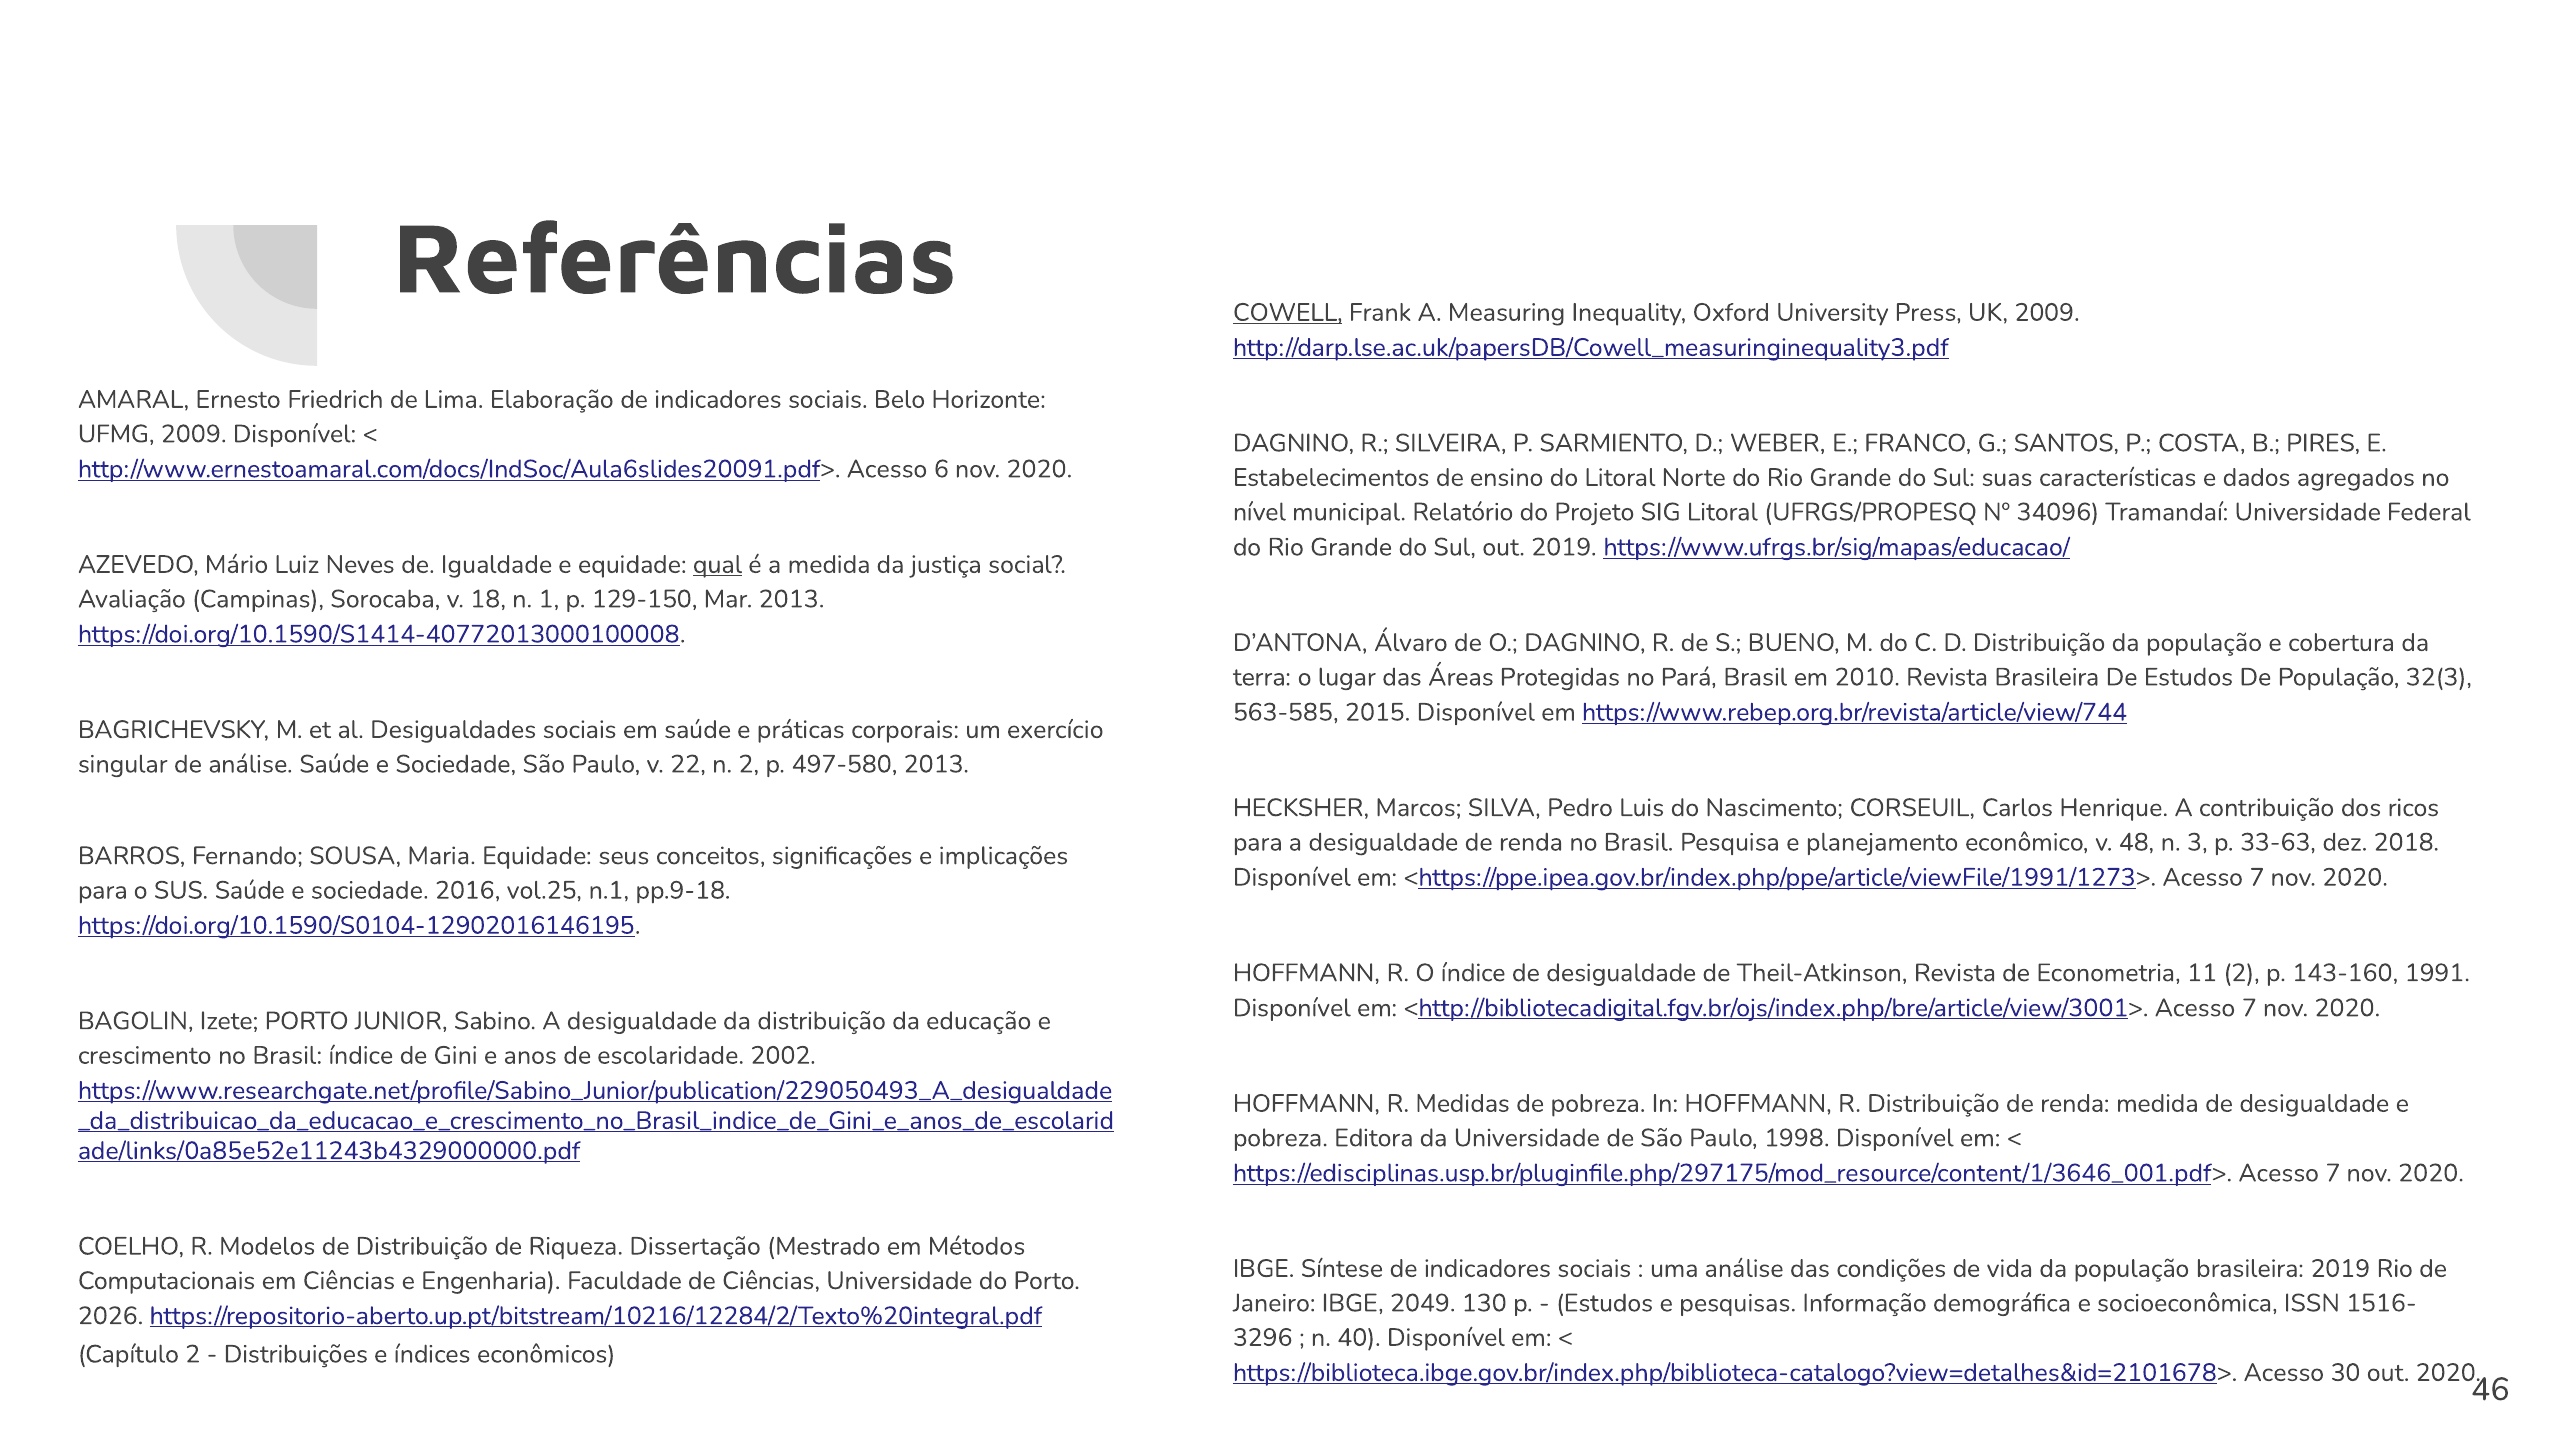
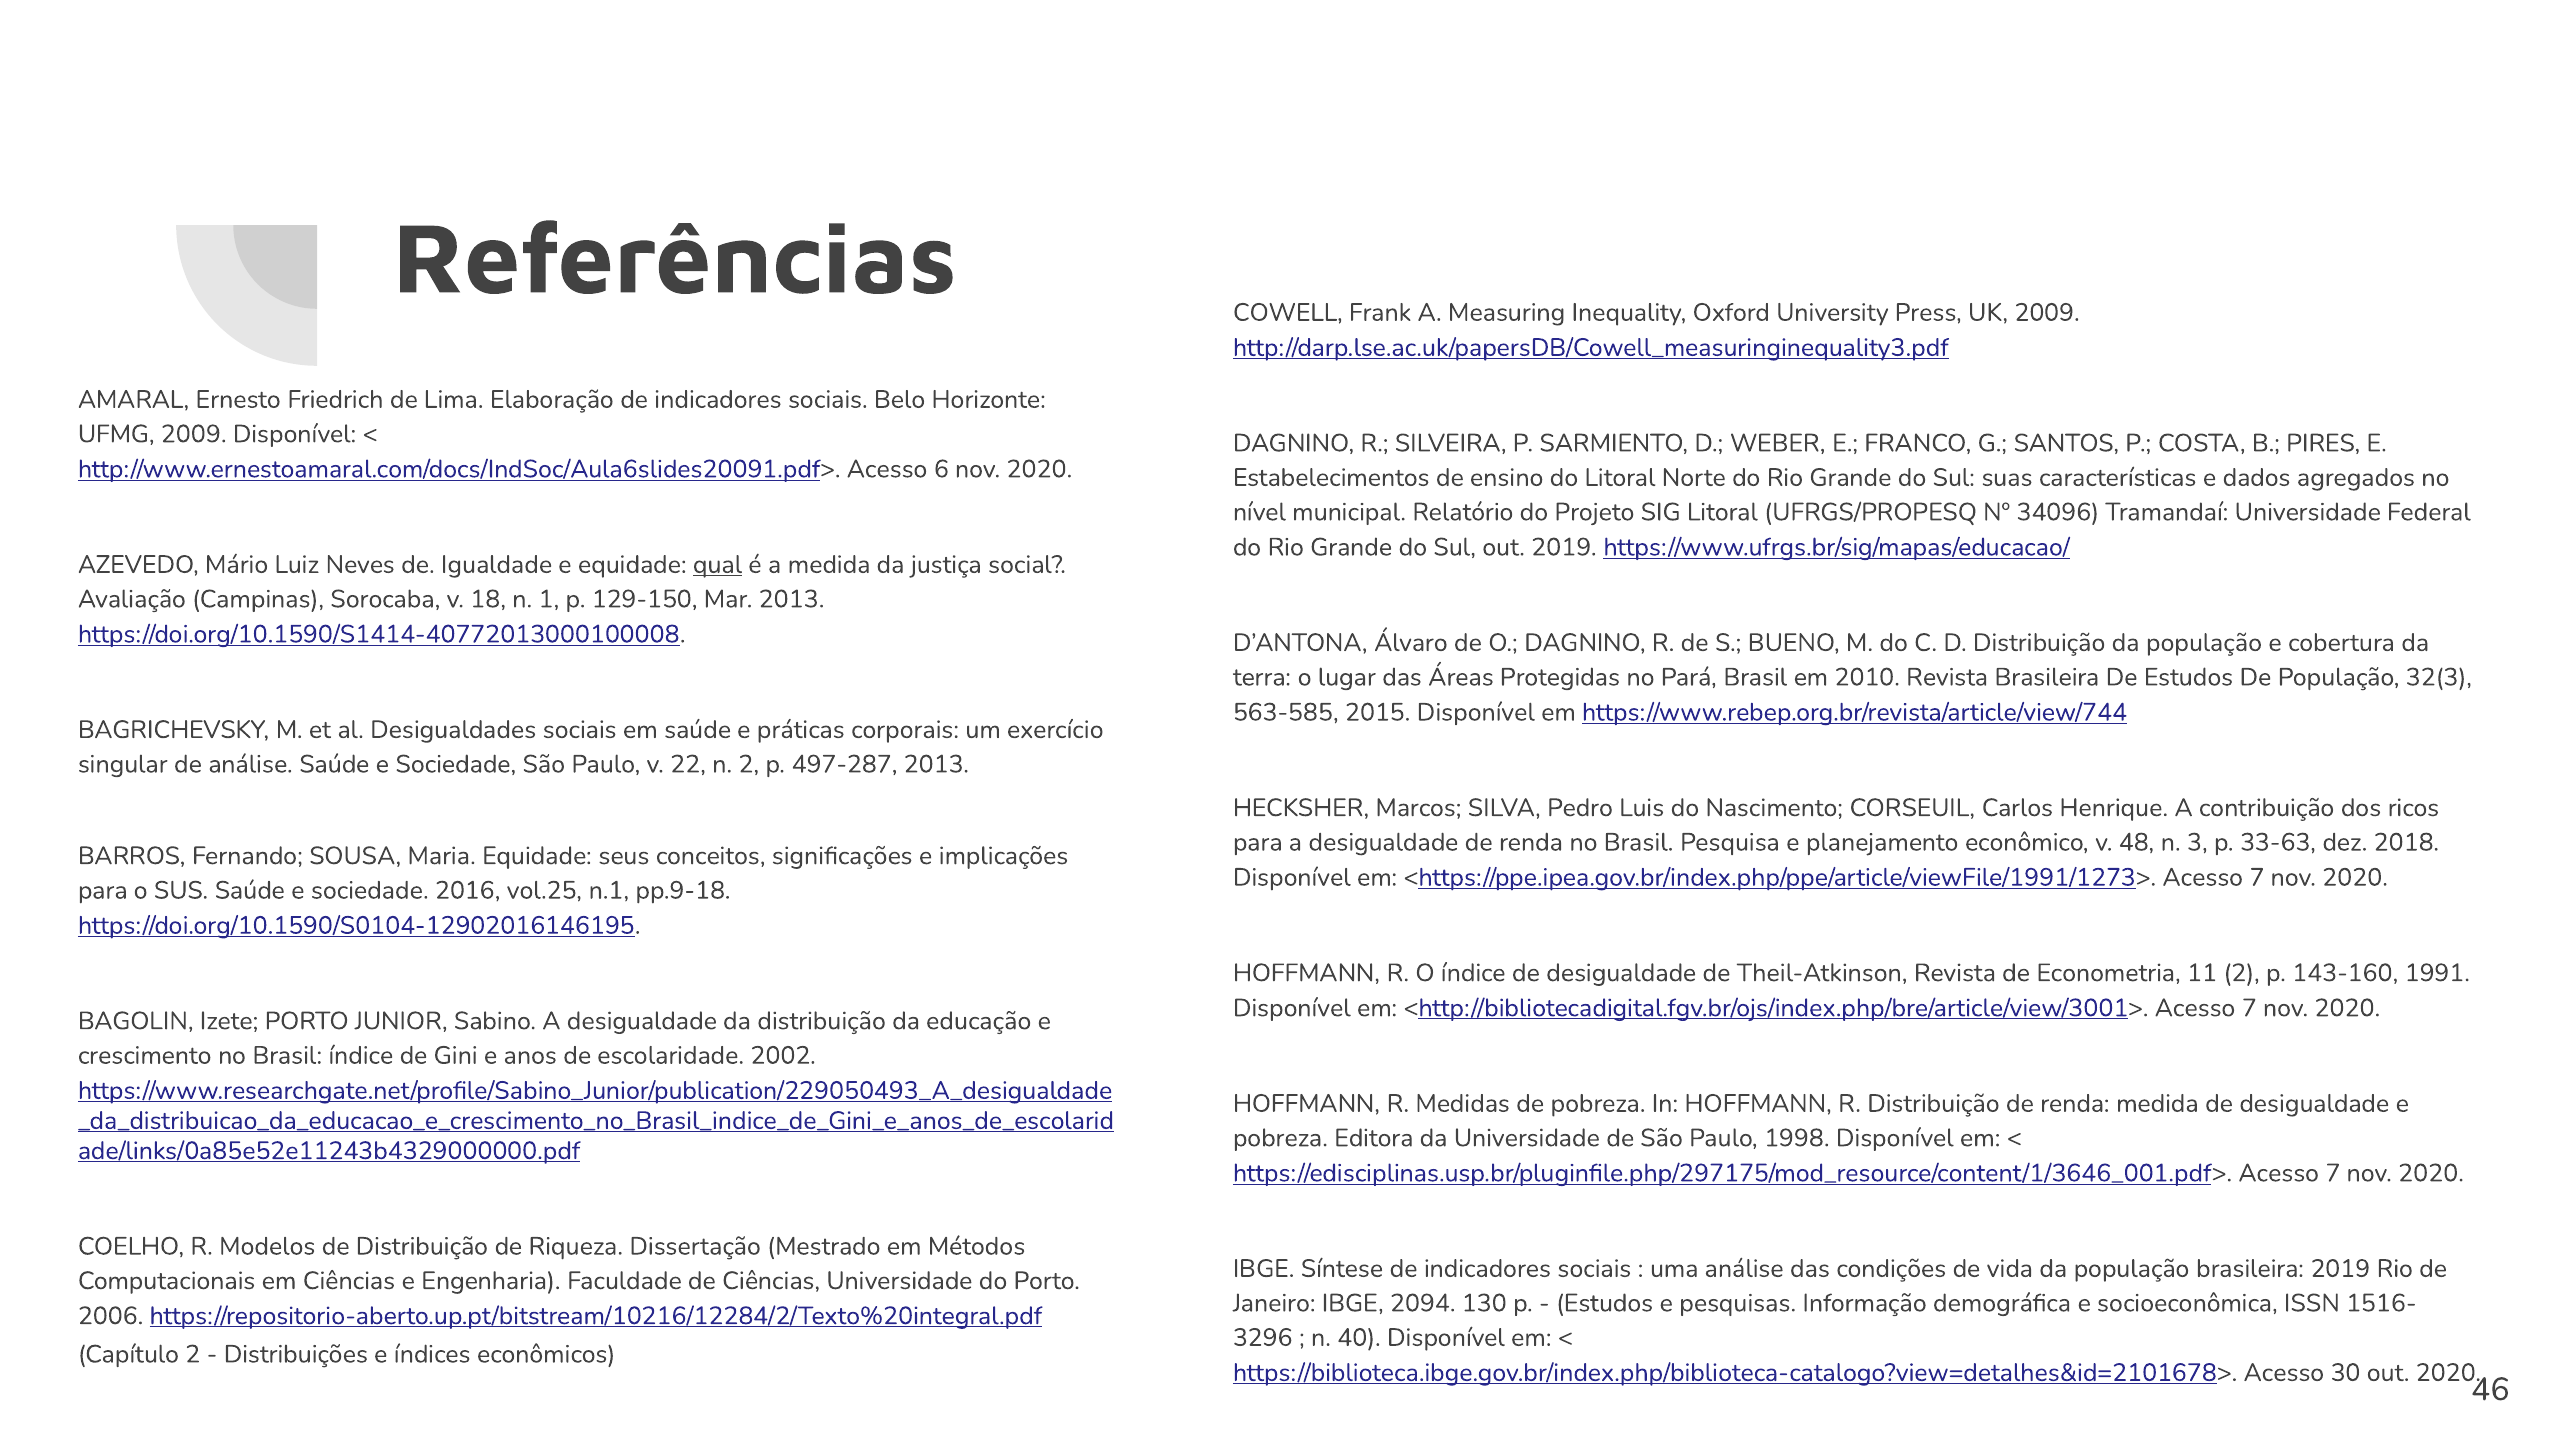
COWELL underline: present -> none (1288, 313)
497-580: 497-580 -> 497-287 (844, 764)
2049: 2049 -> 2094 (1423, 1303)
2026: 2026 -> 2006 (111, 1316)
